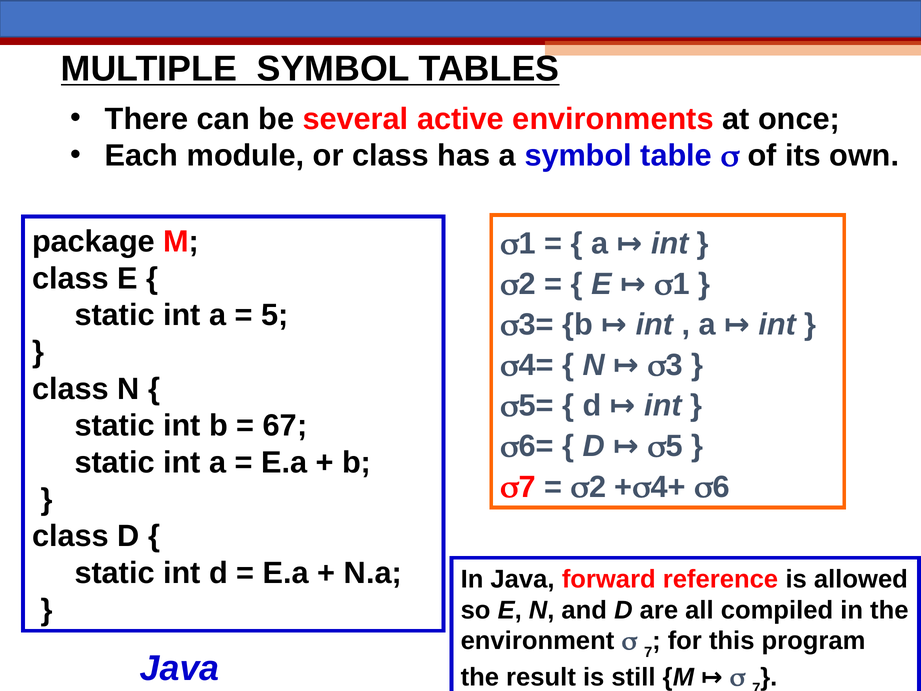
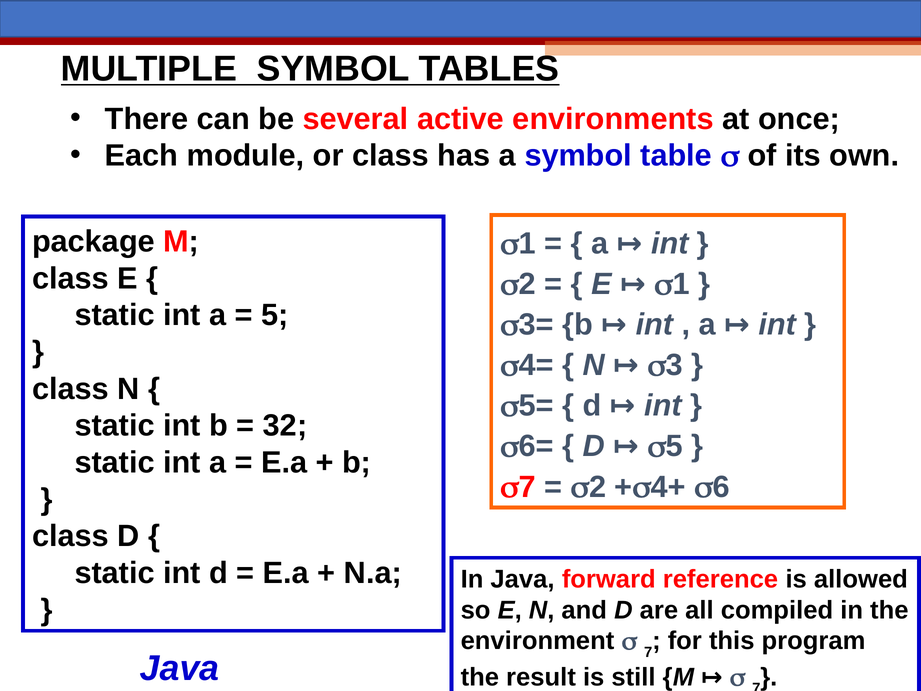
67: 67 -> 32 (285, 426)
